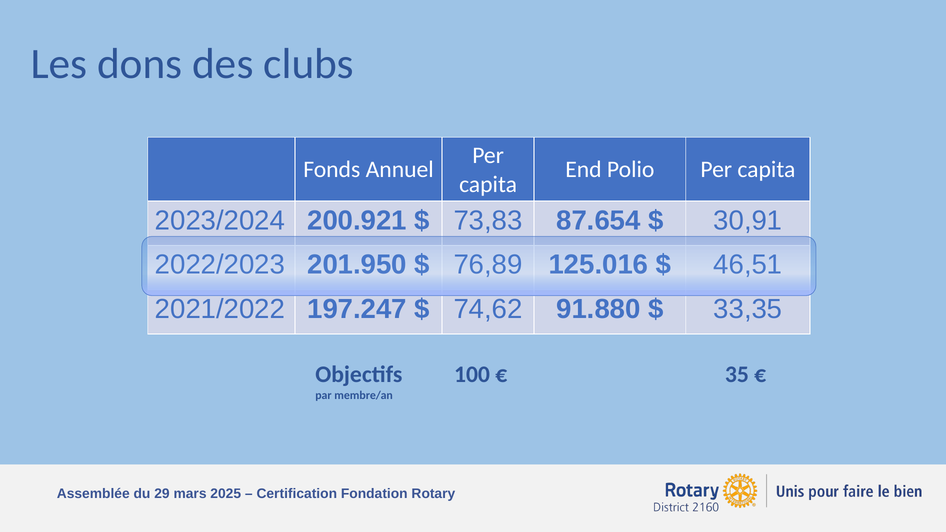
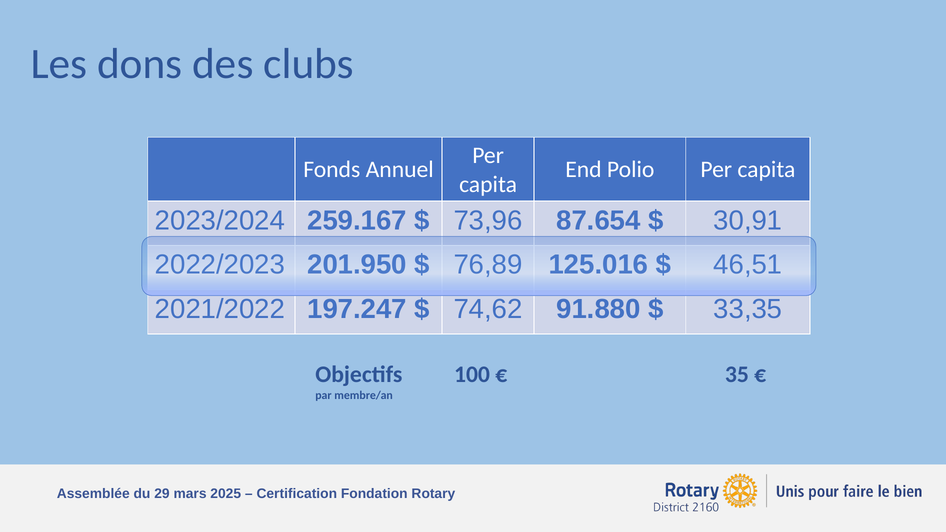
200.921: 200.921 -> 259.167 (357, 221)
73,83: 73,83 -> 73,96 (488, 221)
